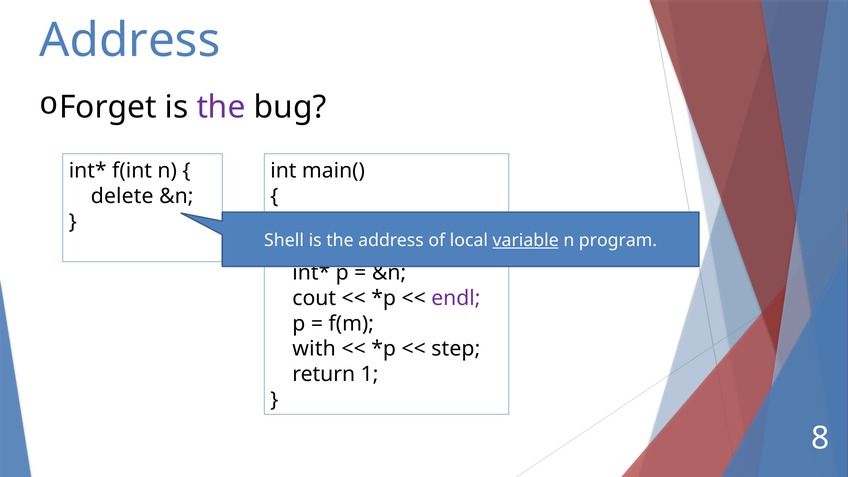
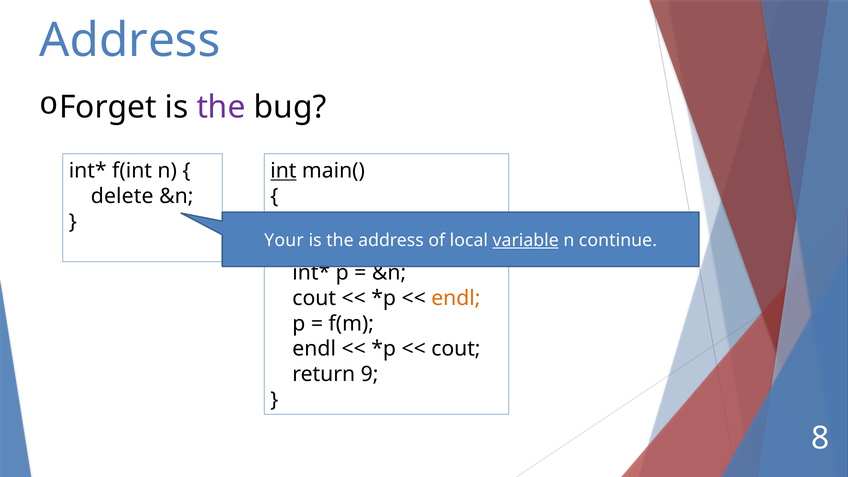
int underline: none -> present (283, 171)
Shell: Shell -> Your (284, 241)
program: program -> continue (618, 241)
endl colour: purple -> orange (456, 298)
with: with -> endl (314, 349)
step: step -> cout (456, 349)
1: 1 -> 9 (370, 374)
